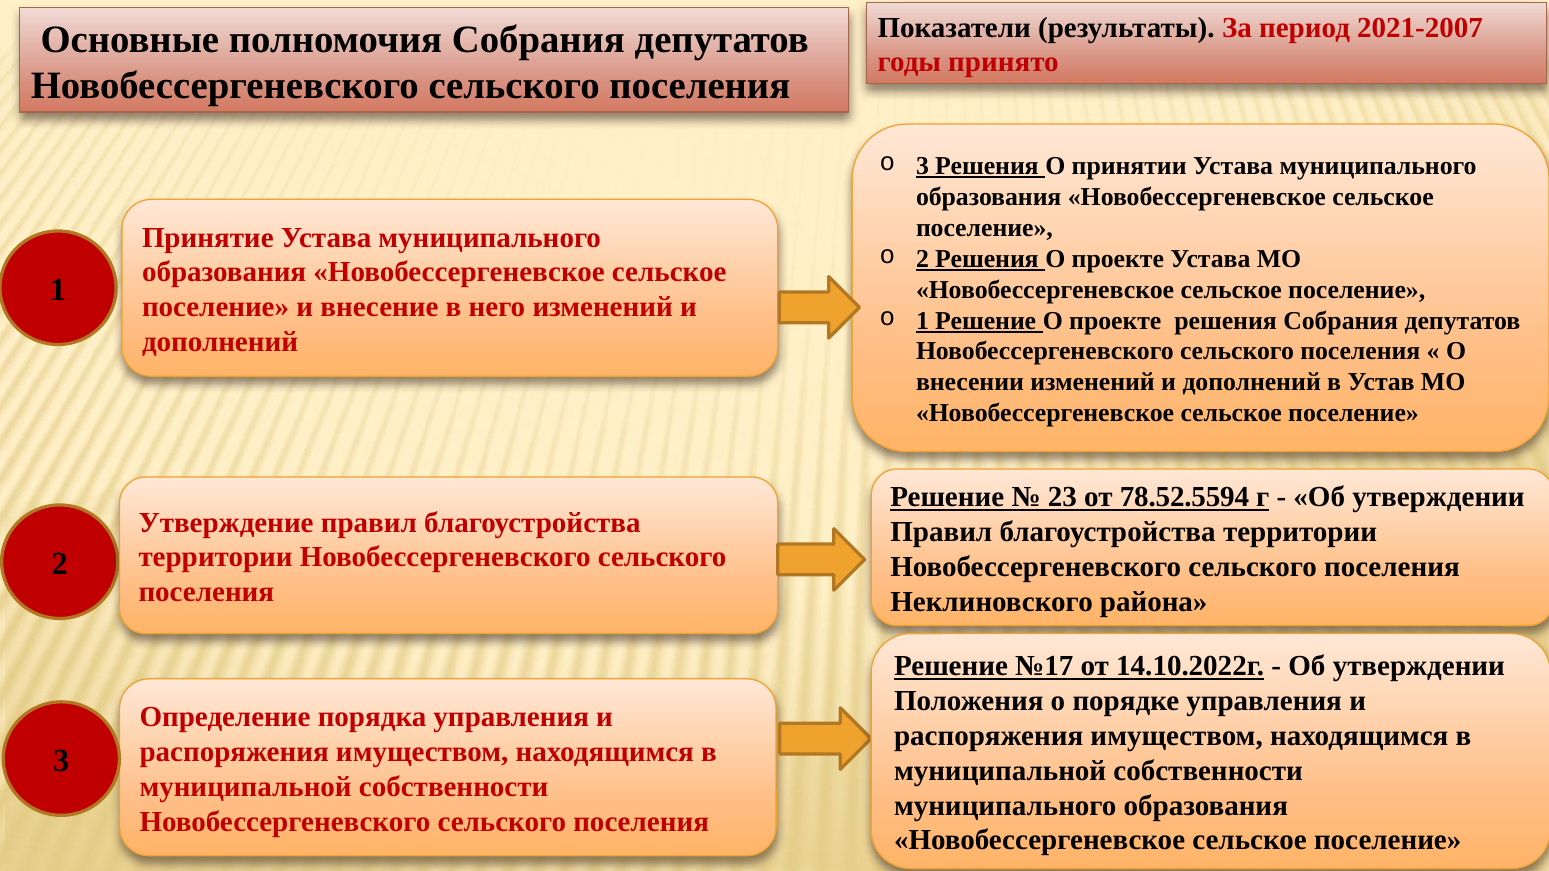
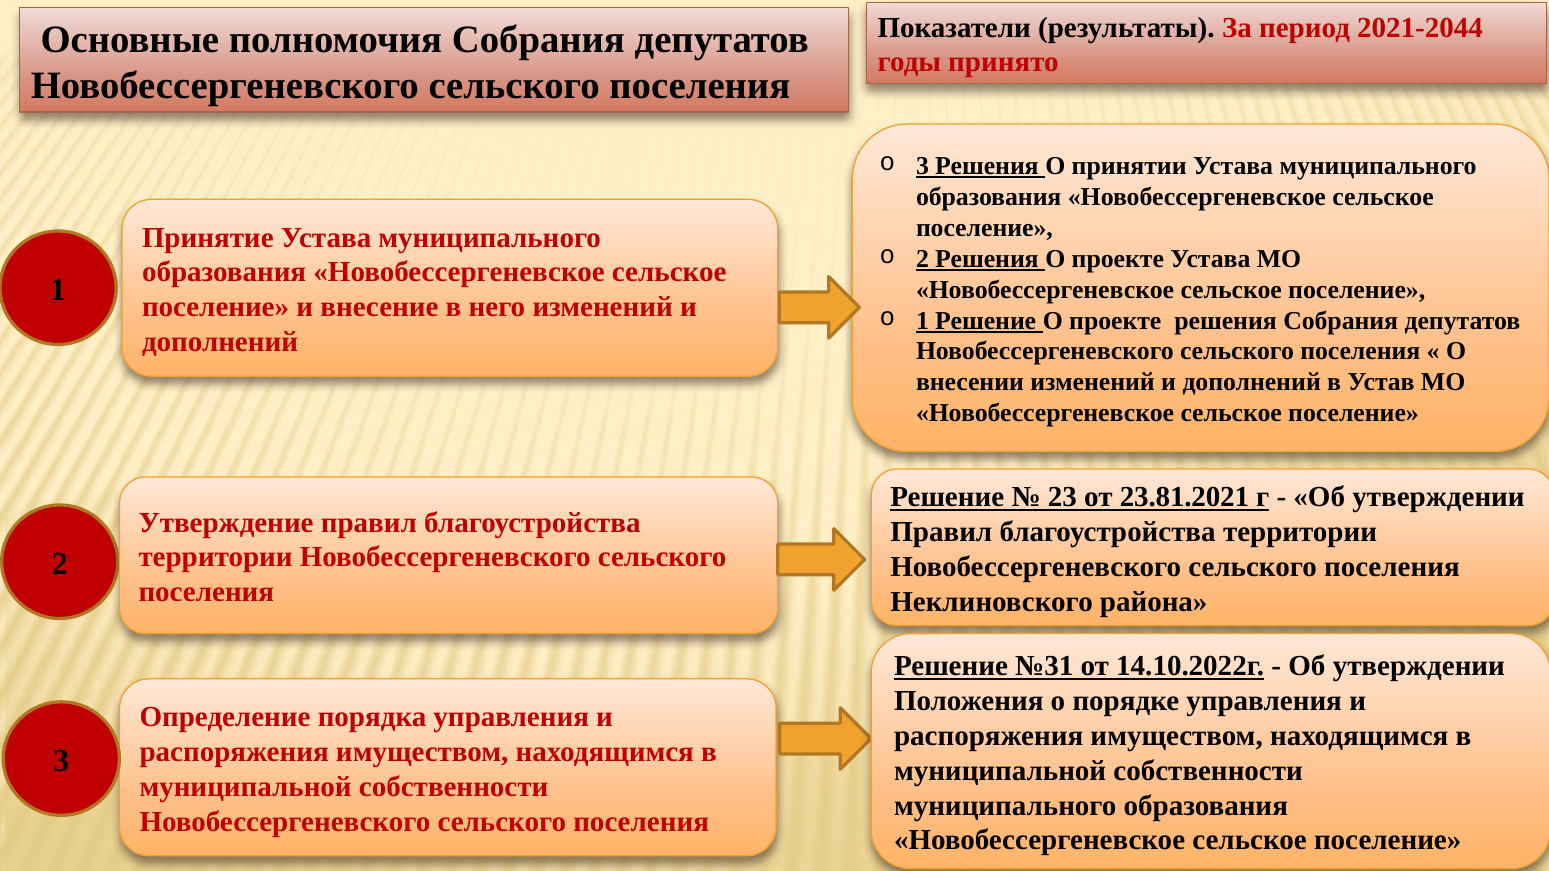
2021-2007: 2021-2007 -> 2021-2044 (1420, 27)
78.52.5594: 78.52.5594 -> 23.81.2021 (1184, 497)
№17: №17 -> №31 (1044, 666)
